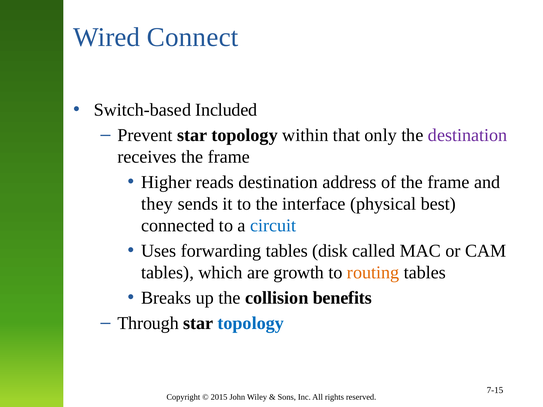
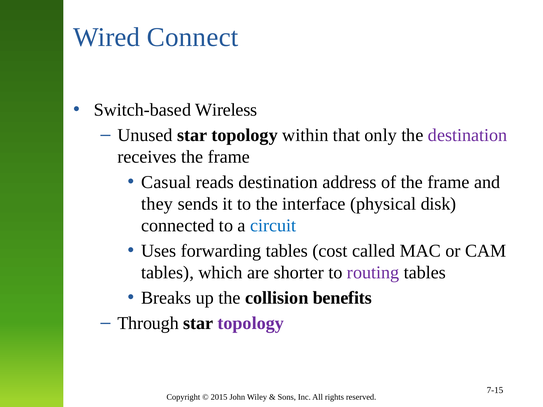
Included: Included -> Wireless (226, 110)
Prevent: Prevent -> Unused (145, 135)
Higher: Higher -> Casual (166, 182)
best: best -> disk (439, 204)
disk: disk -> cost (330, 251)
growth: growth -> shorter (299, 273)
routing colour: orange -> purple (373, 273)
topology colour: blue -> purple (251, 323)
